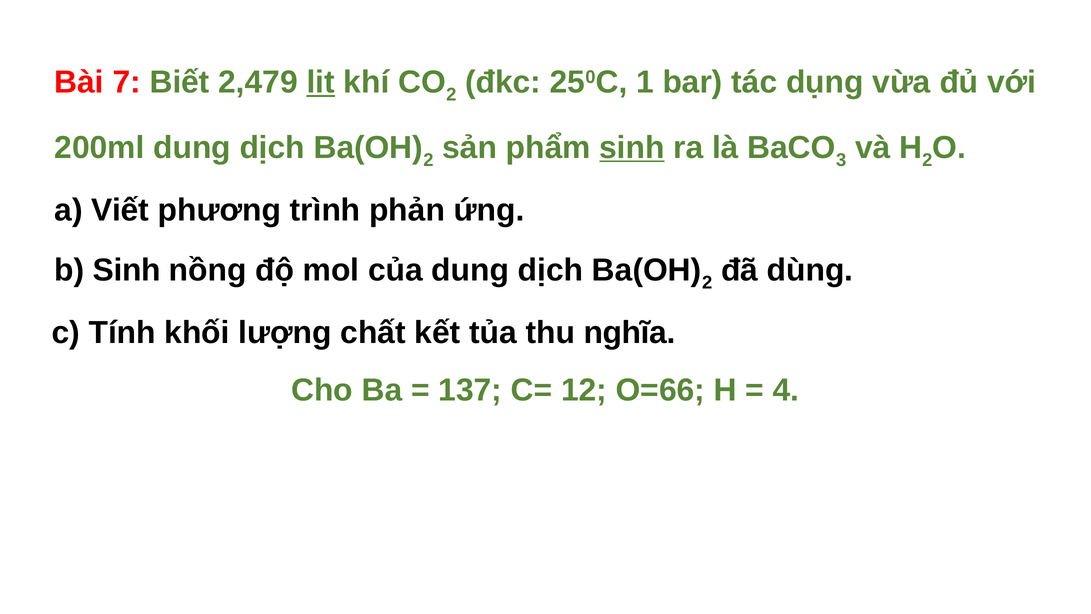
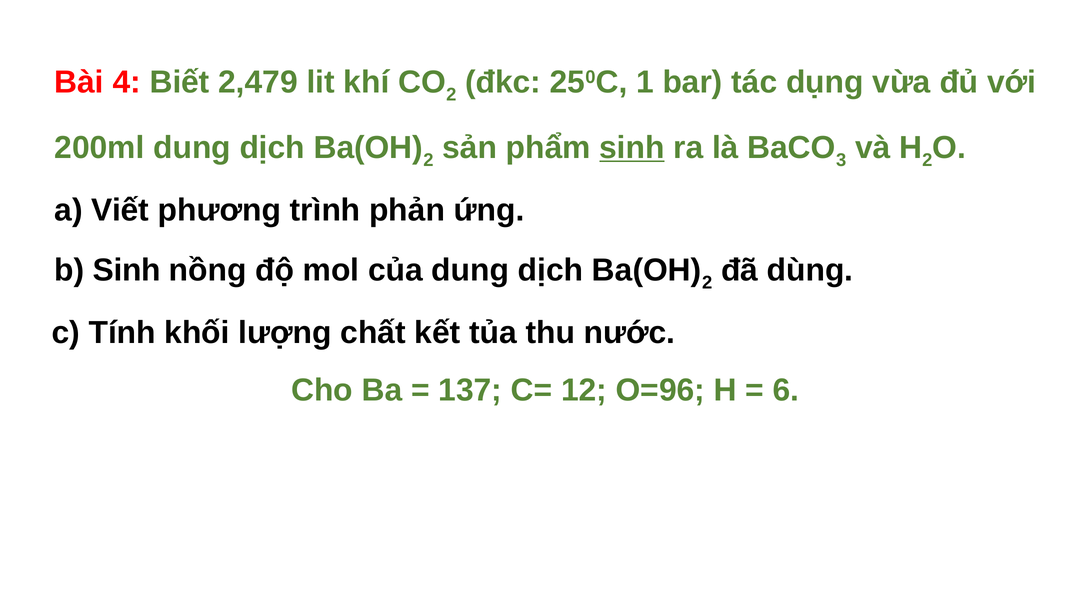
7: 7 -> 4 (127, 82)
lit underline: present -> none (321, 82)
nghĩa: nghĩa -> nước (629, 333)
O=66: O=66 -> O=96 (660, 390)
4: 4 -> 6 (786, 390)
